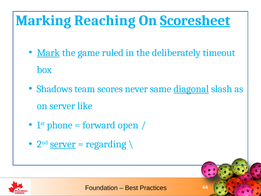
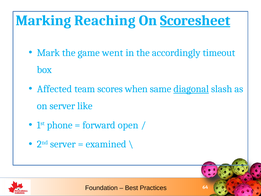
Mark underline: present -> none (48, 53)
ruled: ruled -> went (113, 53)
deliberately: deliberately -> accordingly (176, 53)
Shadows: Shadows -> Affected (54, 89)
never: never -> when (136, 89)
server underline: present -> none (63, 144)
regarding: regarding -> examined (106, 144)
